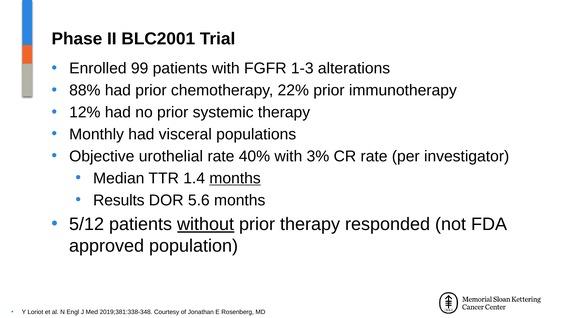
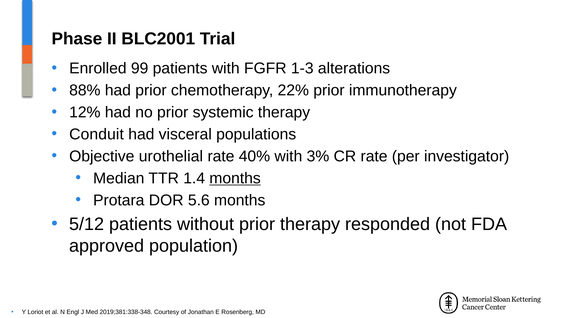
Monthly: Monthly -> Conduit (97, 134)
Results: Results -> Protara (119, 200)
without underline: present -> none (206, 224)
